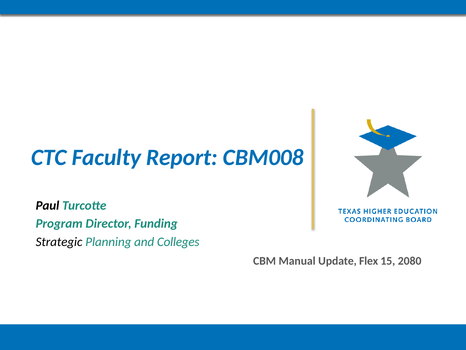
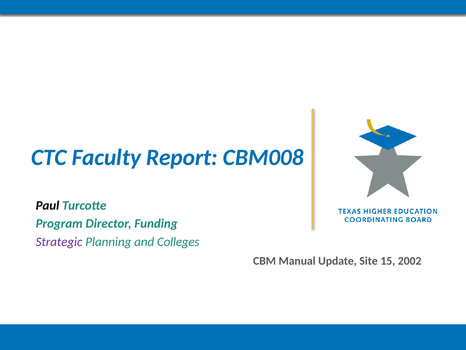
Strategic colour: black -> purple (59, 241)
Flex: Flex -> Site (369, 261)
2080: 2080 -> 2002 (410, 261)
